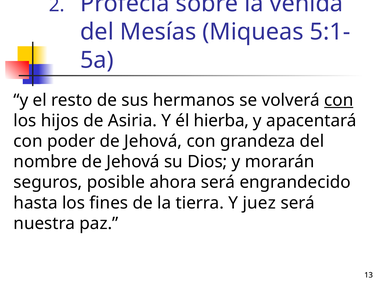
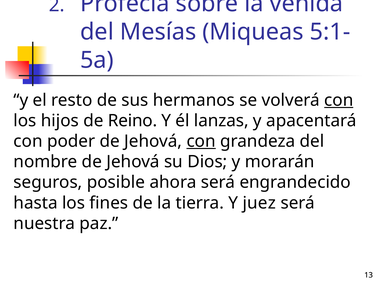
Asiria: Asiria -> Reino (133, 121)
hierba: hierba -> lanzas (221, 121)
con underline: none -> present (201, 141)
